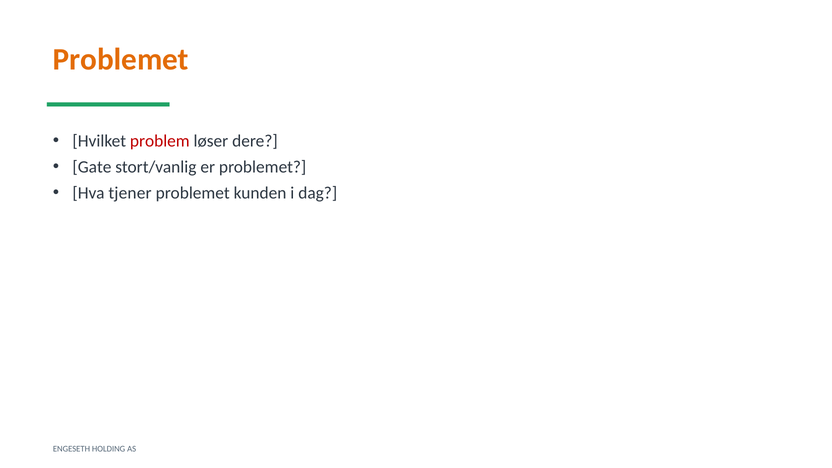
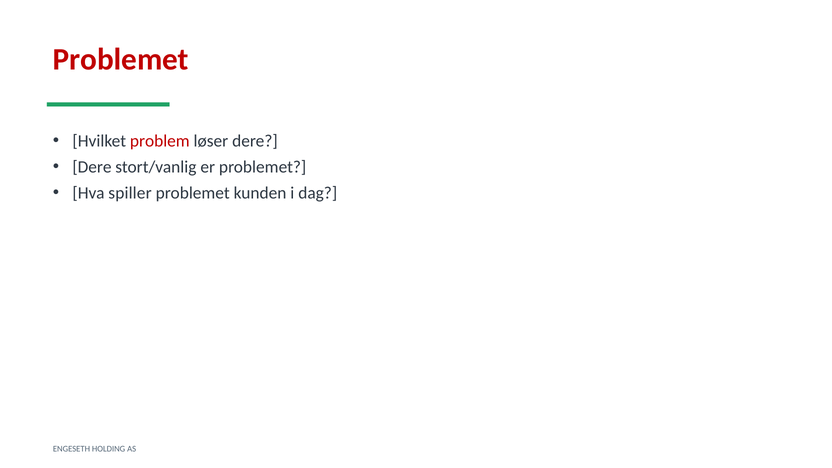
Problemet colour: orange -> red (121, 59)
Gate: Gate -> Dere (92, 167)
tjener: tjener -> spiller (130, 193)
